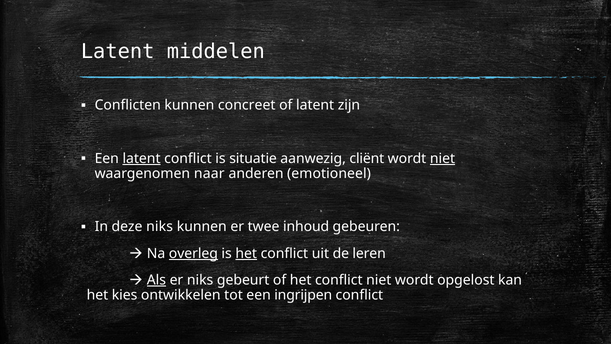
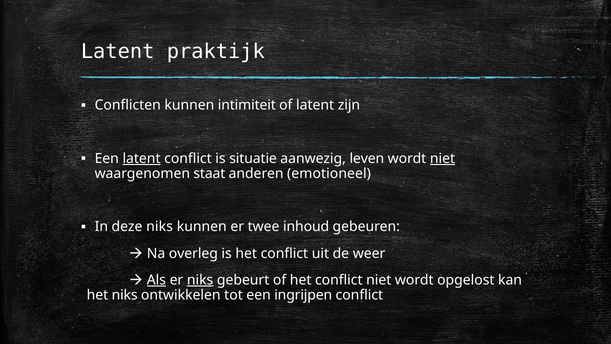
middelen: middelen -> praktijk (216, 51)
concreet: concreet -> intimiteit (247, 105)
cliënt: cliënt -> leven (367, 158)
naar: naar -> staat (209, 174)
overleg underline: present -> none (193, 253)
het underline: present -> none (246, 253)
leren: leren -> weer (369, 253)
niks underline: none -> present (200, 280)
het kies: kies -> niks (125, 295)
